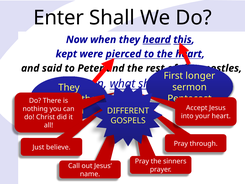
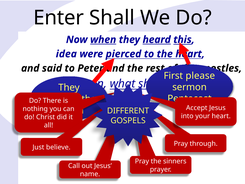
when underline: none -> present (103, 40)
kept: kept -> idea (66, 54)
longer: longer -> please (200, 76)
